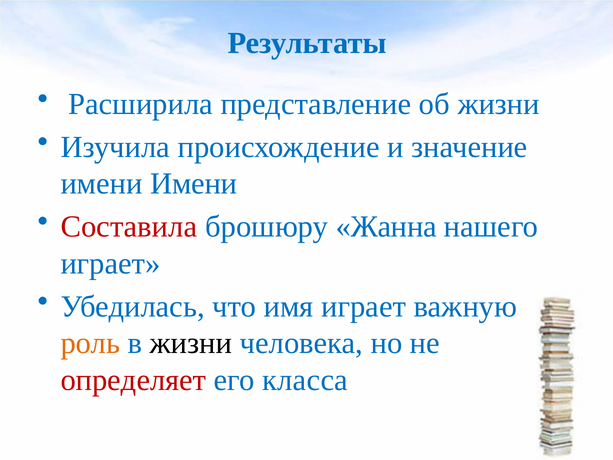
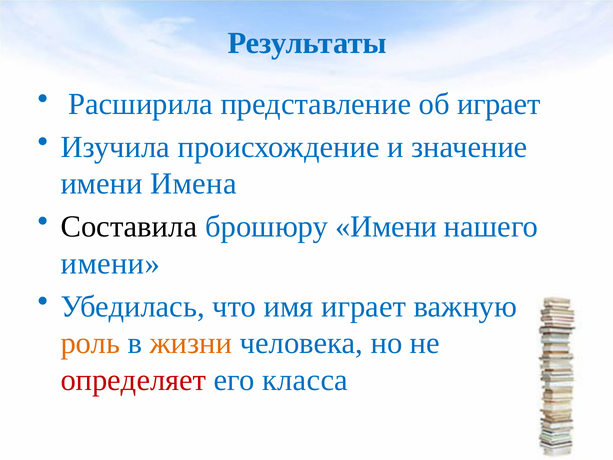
об жизни: жизни -> играет (499, 104)
имени Имени: Имени -> Имена (193, 184)
Составила colour: red -> black (129, 227)
брошюру Жанна: Жанна -> Имени (386, 227)
играет: играет -> имени (110, 263)
жизни colour: black -> orange (191, 343)
